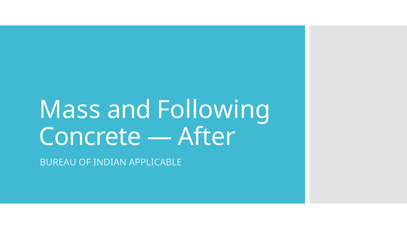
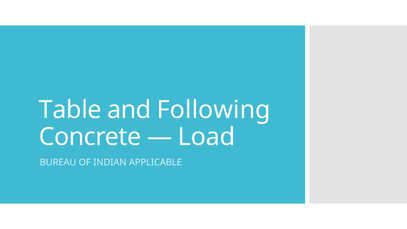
Mass: Mass -> Table (70, 110)
After: After -> Load (207, 137)
